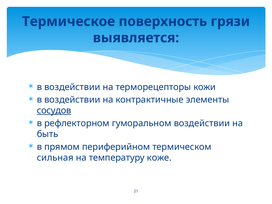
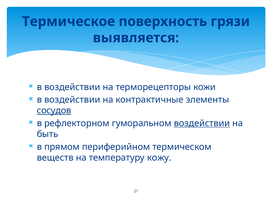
воздействии underline: none -> present (202, 123)
сильная: сильная -> веществ (55, 158)
коже: коже -> кожу (159, 158)
